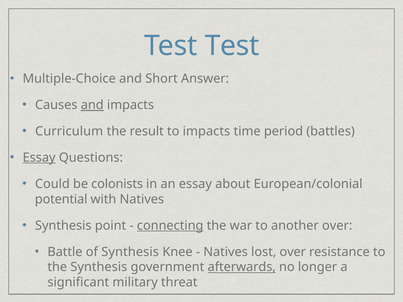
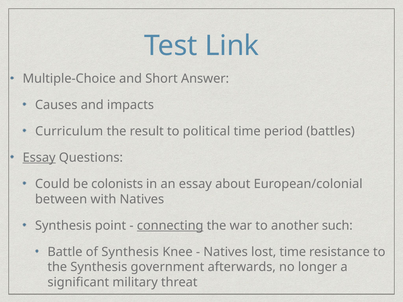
Test Test: Test -> Link (232, 46)
and underline: present -> none (92, 105)
to impacts: impacts -> political (206, 131)
potential: potential -> between (61, 199)
another over: over -> such (337, 226)
lost over: over -> time (293, 252)
afterwards underline: present -> none (242, 267)
